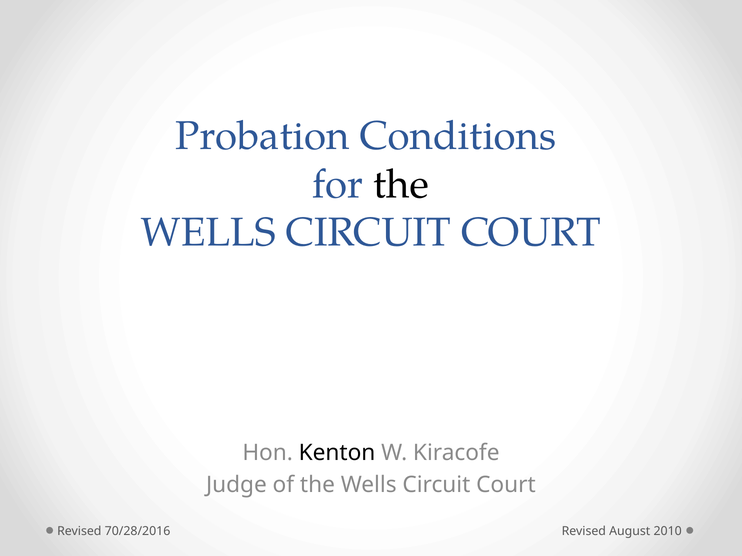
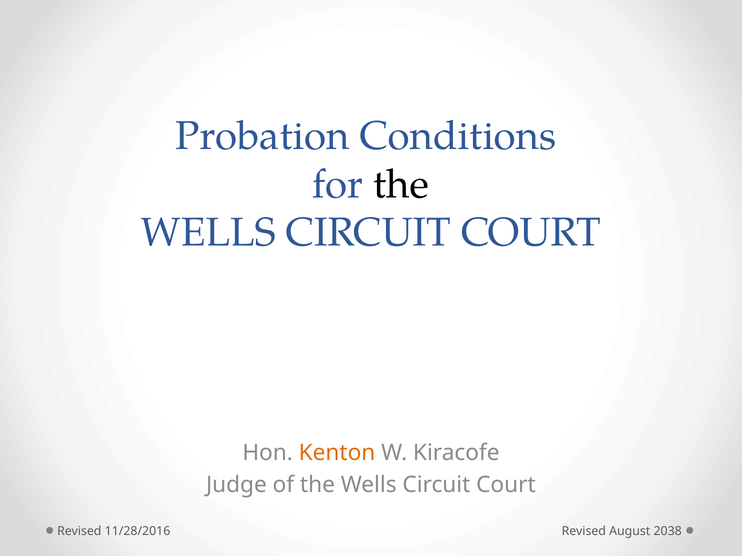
Kenton colour: black -> orange (337, 453)
70/28/2016: 70/28/2016 -> 11/28/2016 (138, 531)
2010: 2010 -> 2038 (668, 531)
